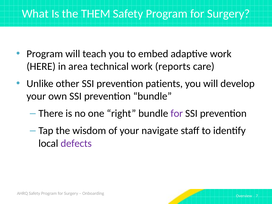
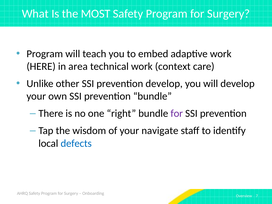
THEM: THEM -> MOST (96, 14)
reports: reports -> context (173, 66)
prevention patients: patients -> develop (164, 84)
defects colour: purple -> blue (76, 143)
